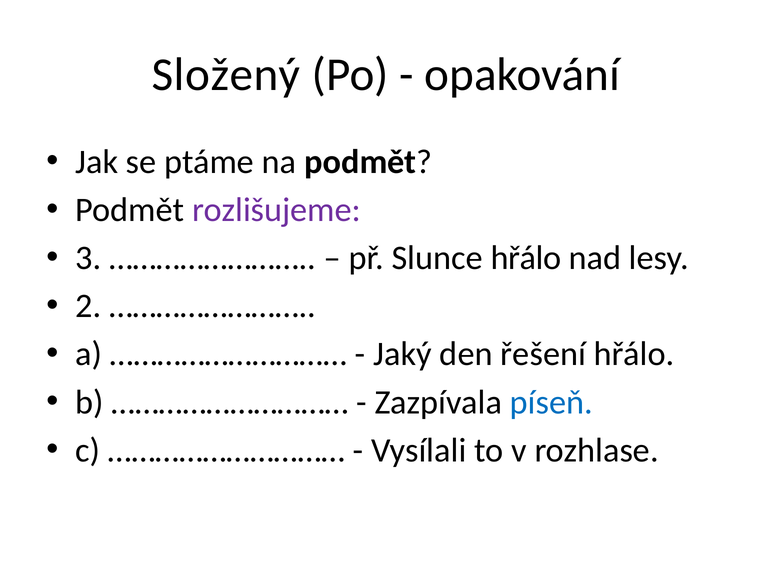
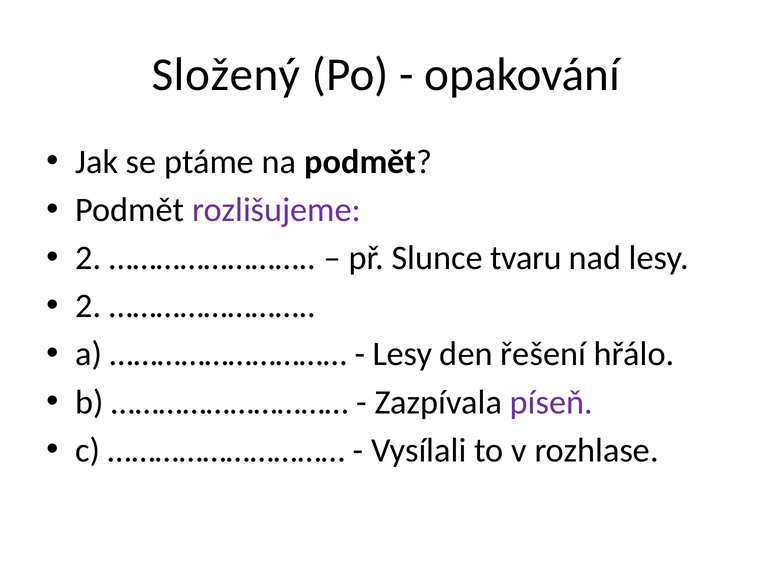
3: 3 -> 2 (88, 258)
Slunce hřálo: hřálo -> tvaru (526, 258)
Jaký: Jaký -> Lesy (403, 354)
píseň colour: blue -> purple (551, 402)
